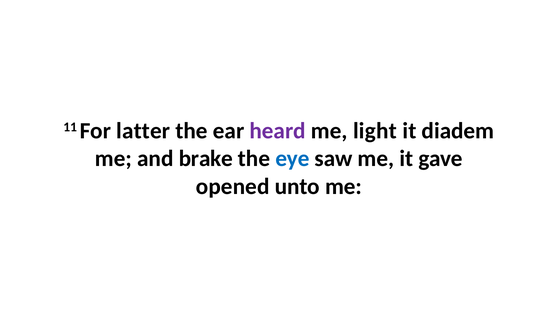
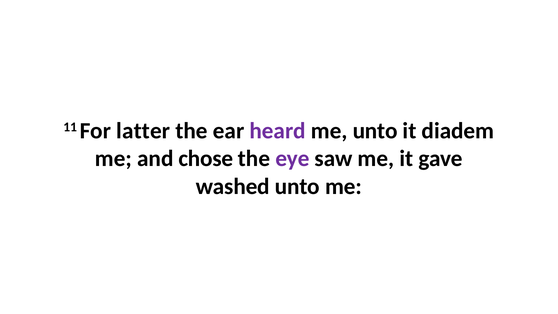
me light: light -> unto (375, 131)
brake: brake -> chose (206, 159)
eye colour: blue -> purple (292, 159)
opened: opened -> washed (233, 186)
